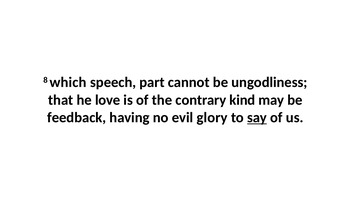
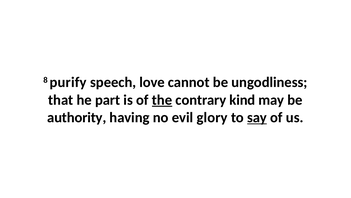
which: which -> purify (68, 82)
part: part -> love (152, 82)
love: love -> part (108, 100)
the underline: none -> present (162, 100)
feedback: feedback -> authority (77, 117)
